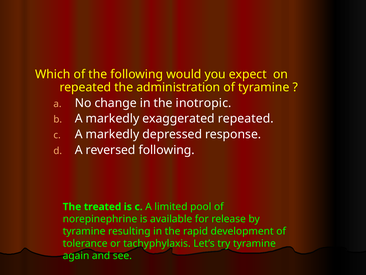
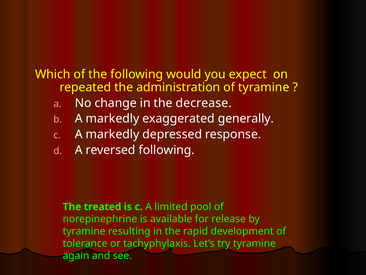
inotropic: inotropic -> decrease (204, 103)
exaggerated repeated: repeated -> generally (246, 118)
